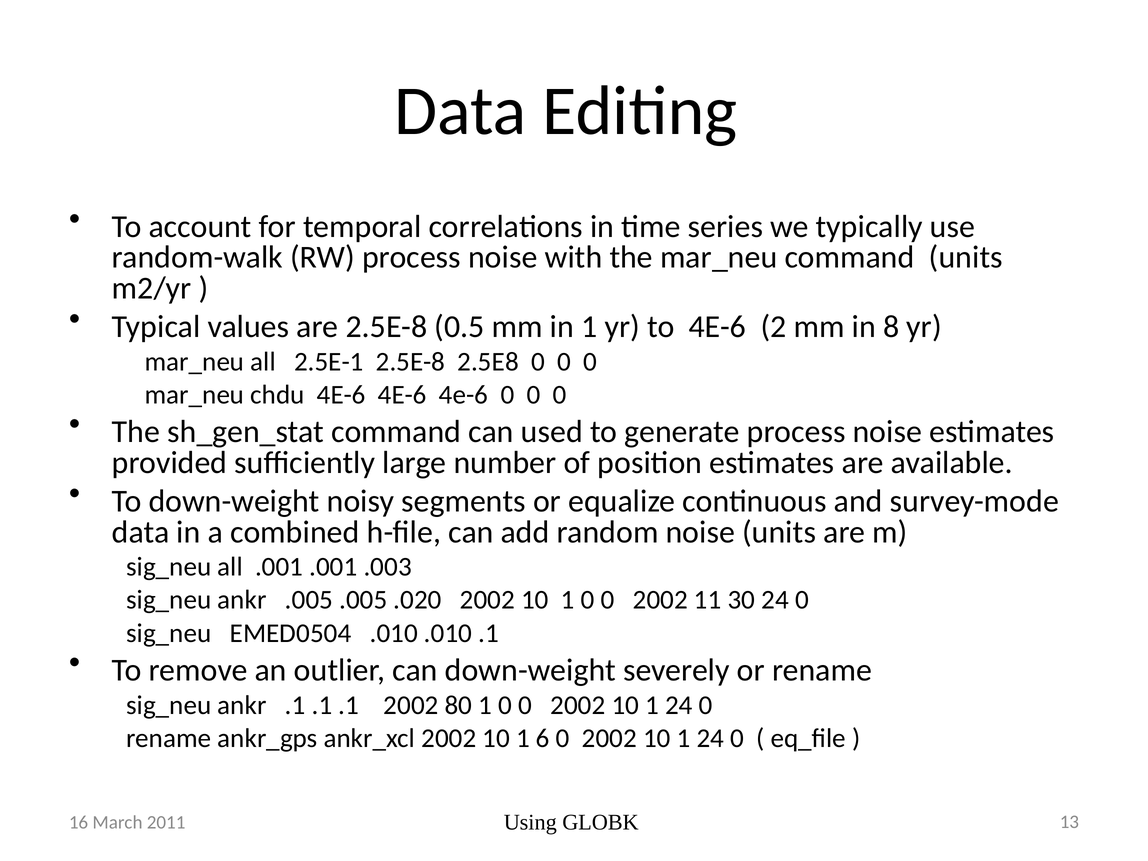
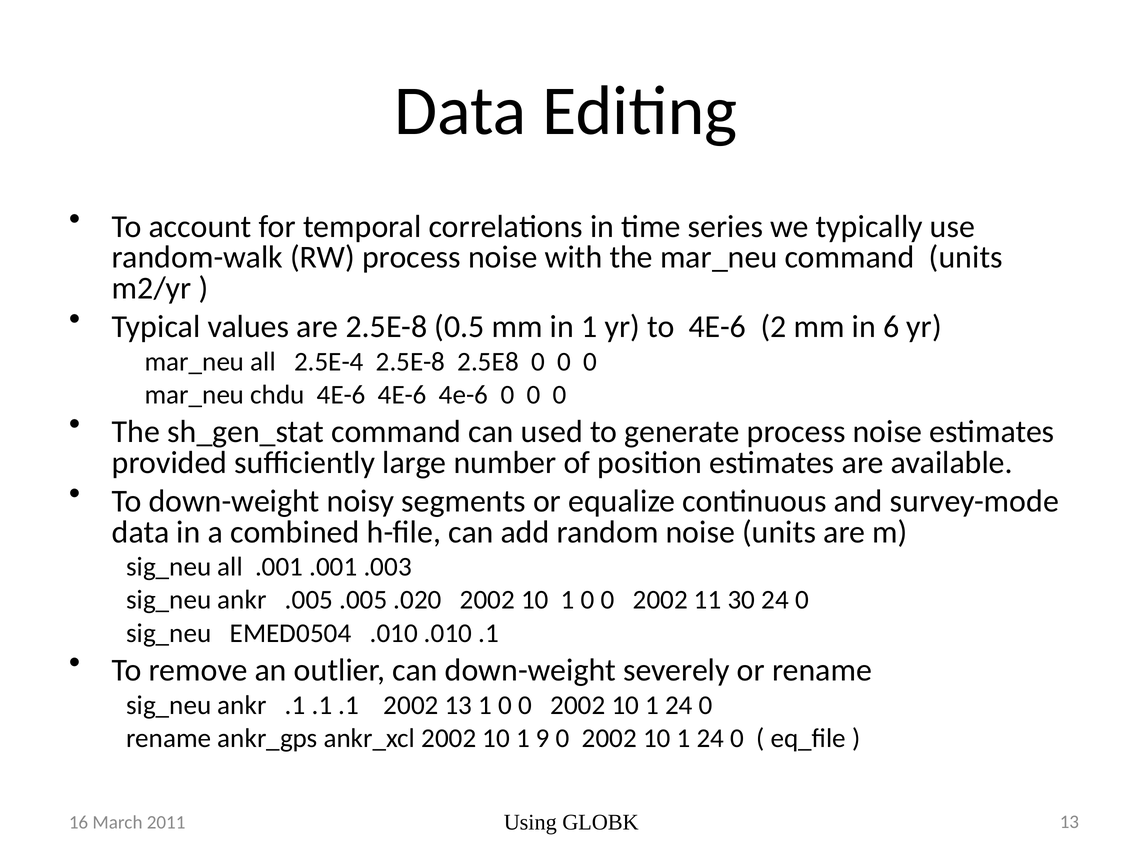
8: 8 -> 6 (891, 327)
2.5E-1: 2.5E-1 -> 2.5E-4 (329, 362)
2002 80: 80 -> 13 (458, 705)
6: 6 -> 9 (543, 738)
